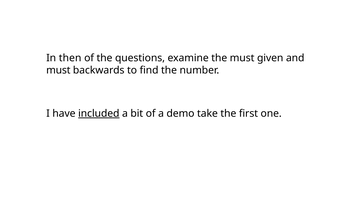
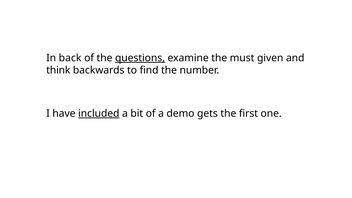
then: then -> back (70, 58)
questions underline: none -> present (140, 58)
must: must -> think (58, 70)
take: take -> gets (207, 114)
